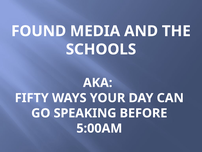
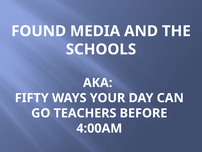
SPEAKING: SPEAKING -> TEACHERS (85, 113)
5:00AM: 5:00AM -> 4:00AM (99, 128)
